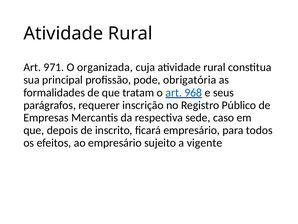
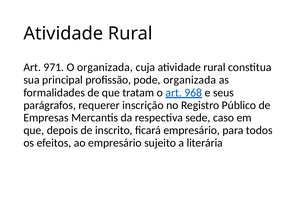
pode obrigatória: obrigatória -> organizada (190, 80)
vigente: vigente -> literária (205, 143)
